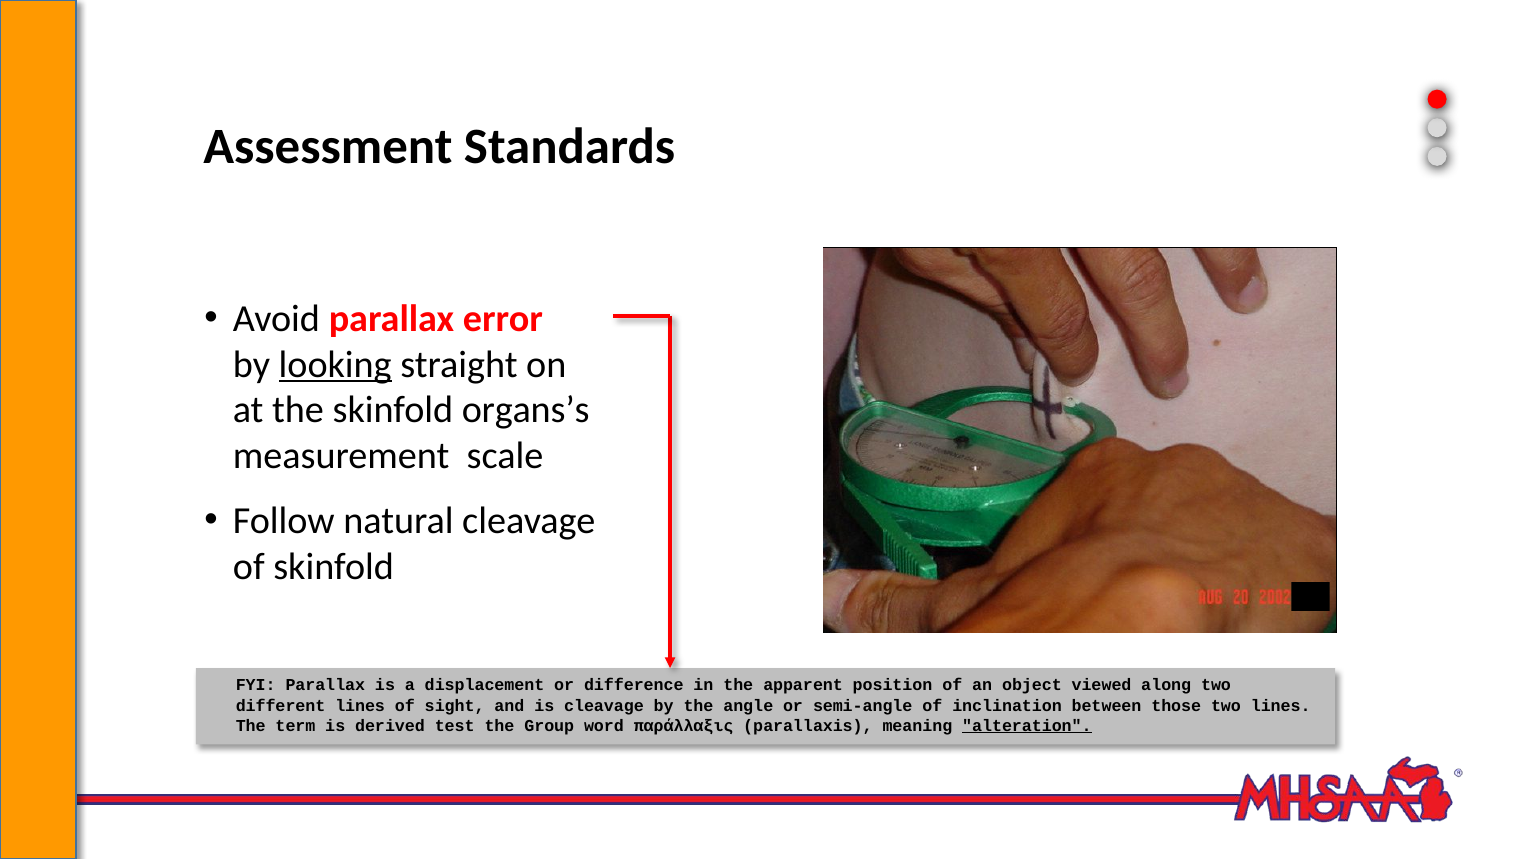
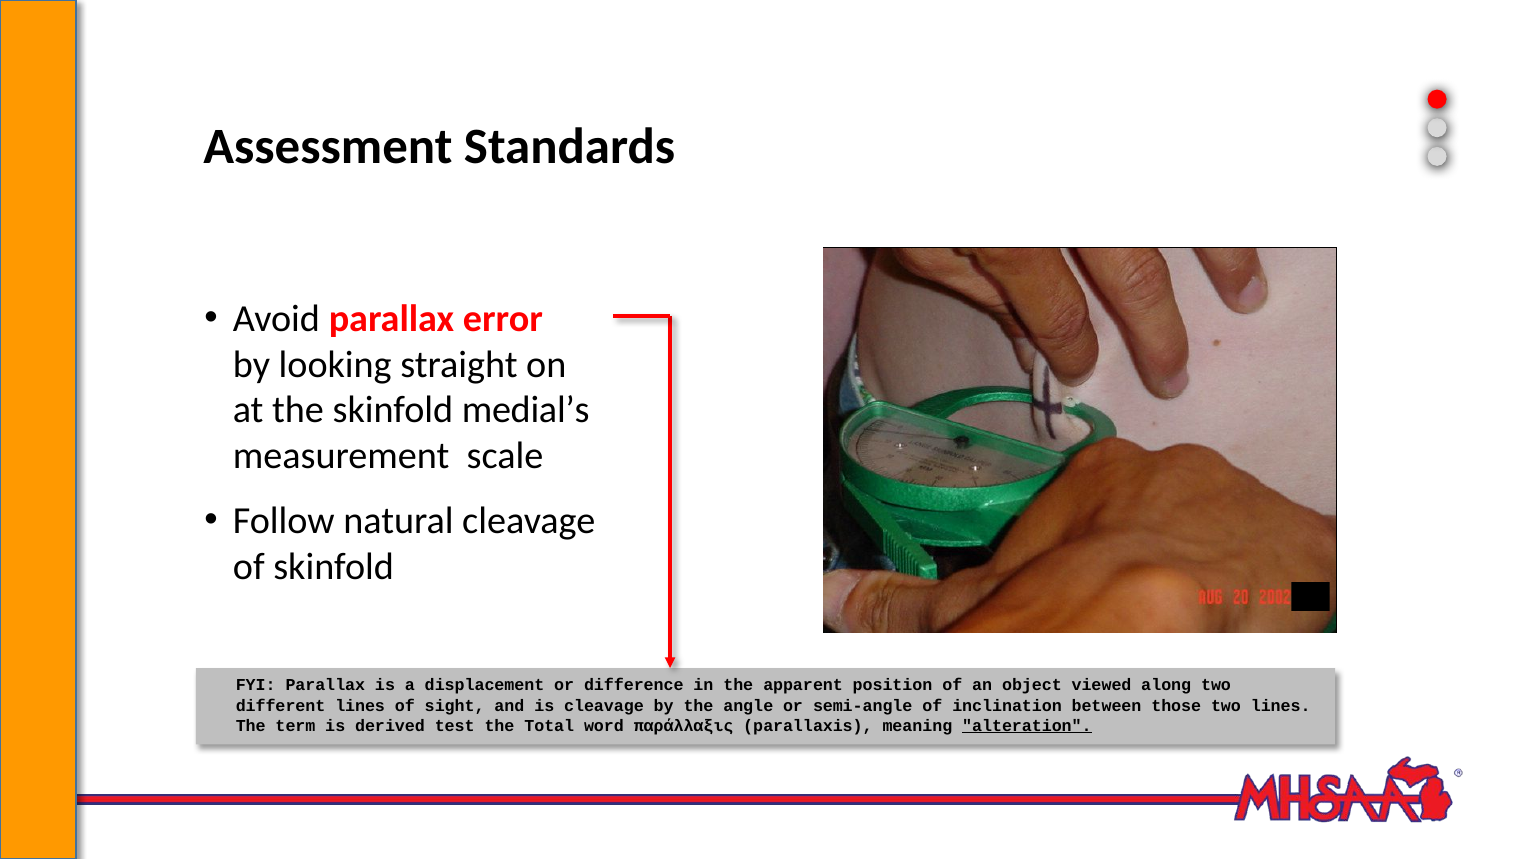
looking underline: present -> none (335, 364)
organs’s: organs’s -> medial’s (526, 410)
Group: Group -> Total (549, 725)
